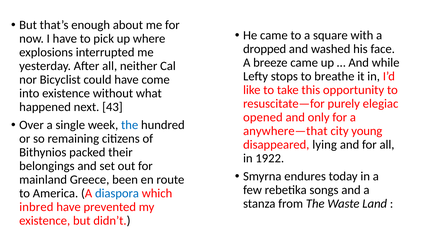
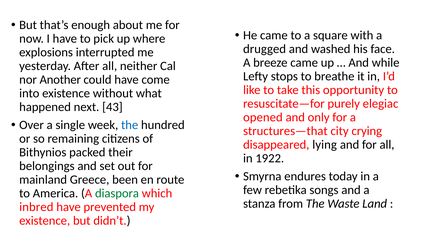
dropped: dropped -> drugged (265, 49)
Bicyclist: Bicyclist -> Another (60, 80)
anywhere—that: anywhere—that -> structures—that (285, 131)
young: young -> crying (367, 131)
diaspora colour: blue -> green (117, 193)
